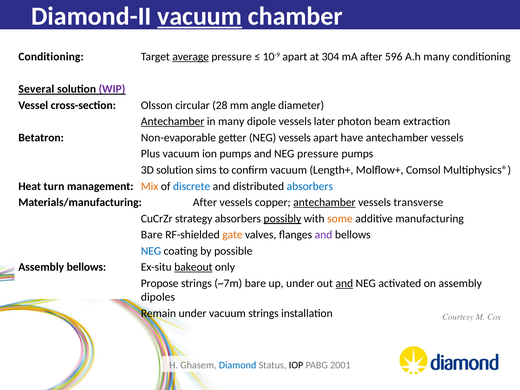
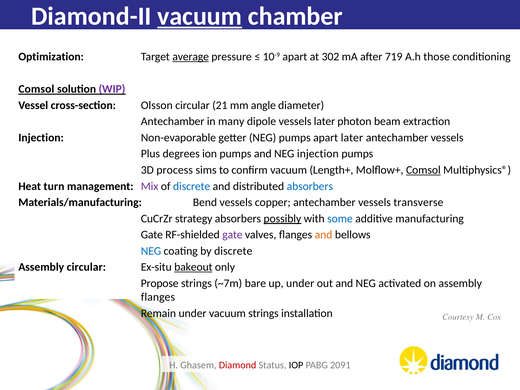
Conditioning: Conditioning -> Optimization (51, 57)
304: 304 -> 302 (330, 57)
596: 596 -> 719 (394, 57)
A.h many: many -> those (437, 57)
Several: Several -> Comsol (36, 89)
28: 28 -> 21 (220, 105)
Antechamber underline: present -> none (173, 122)
Betatron: Betatron -> Injection (41, 138)
NEG vessels: vessels -> pumps (295, 138)
apart have: have -> later (352, 138)
Plus vacuum: vacuum -> degrees (181, 154)
NEG pressure: pressure -> injection (318, 154)
3D solution: solution -> process (175, 170)
Comsol underline: none -> present (423, 170)
Mix colour: orange -> purple (150, 186)
Materials/manufacturing After: After -> Bend (205, 202)
antechamber underline: present -> none (324, 202)
some colour: orange -> blue (340, 219)
Bare: Bare -> Gate (152, 235)
gate colour: orange -> purple (232, 235)
and colour: purple -> orange (324, 235)
by possible: possible -> discrete (233, 251)
Assembly bellows: bellows -> circular (86, 267)
and underline: present -> none (344, 283)
dipoles: dipoles -> flanges (158, 297)
Diamond colour: blue -> red (238, 365)
2001: 2001 -> 2091 (340, 365)
